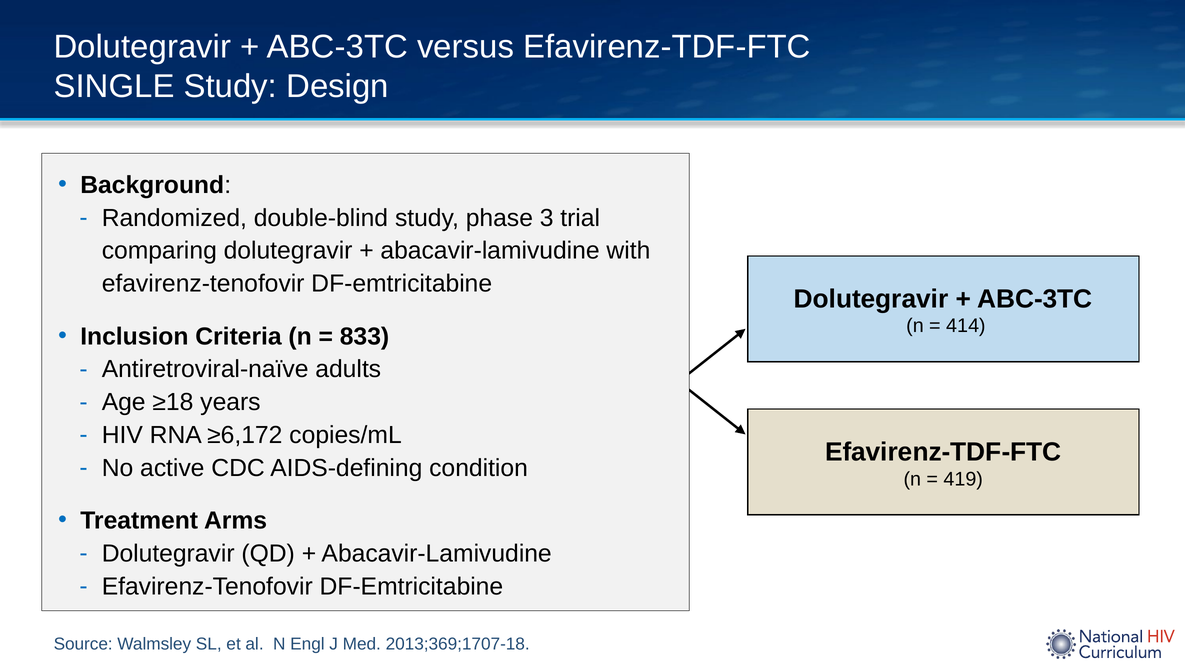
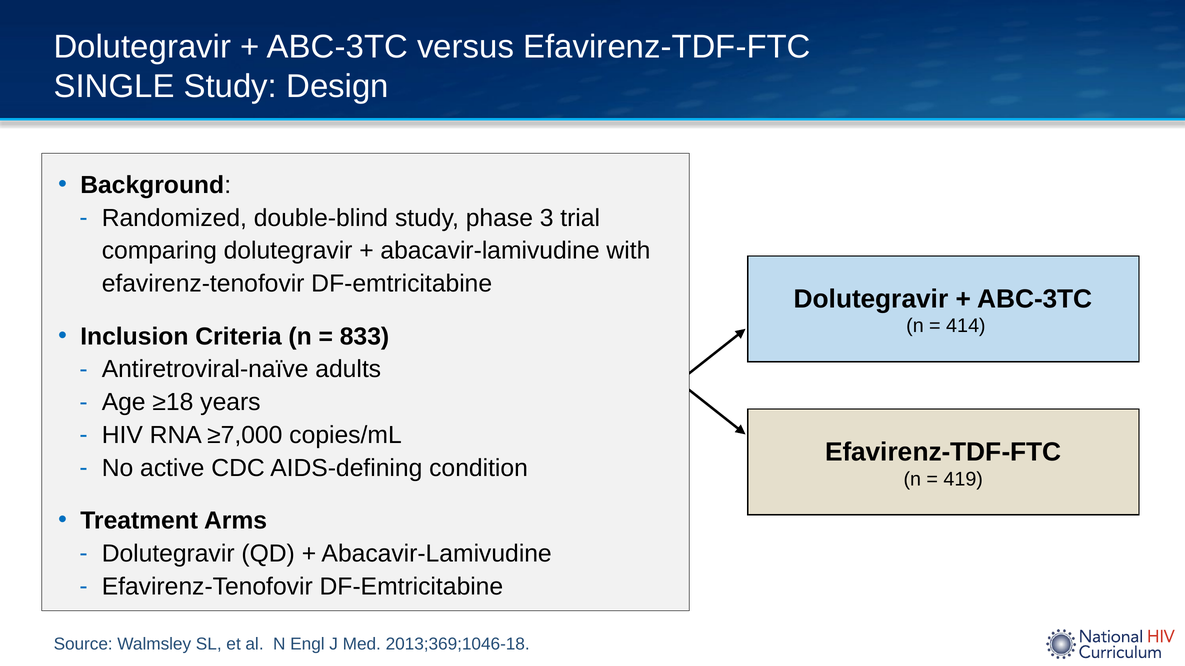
≥6,172: ≥6,172 -> ≥7,000 (245, 435)
2013;369;1707-18: 2013;369;1707-18 -> 2013;369;1046-18 (458, 645)
